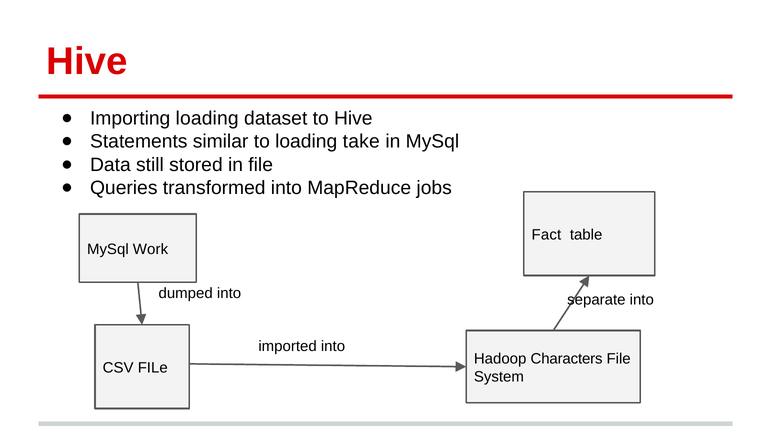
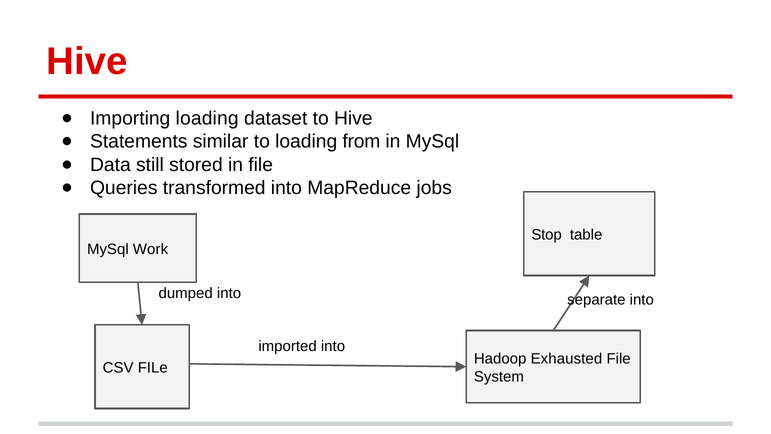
take: take -> from (361, 141)
Fact: Fact -> Stop (547, 235)
Characters: Characters -> Exhausted (566, 358)
